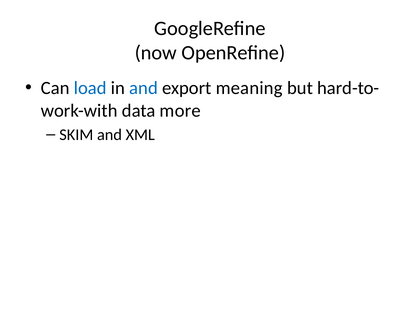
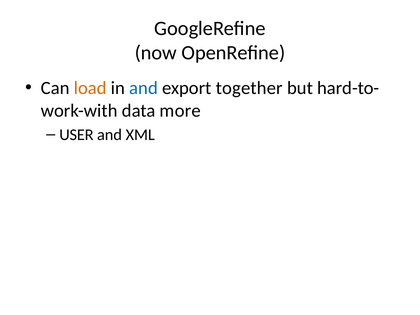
load colour: blue -> orange (90, 88)
meaning: meaning -> together (249, 88)
SKIM: SKIM -> USER (76, 135)
